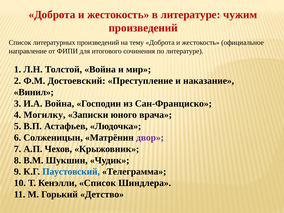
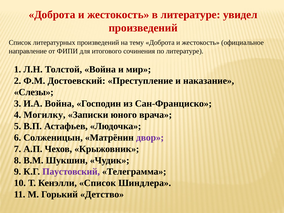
чужим: чужим -> увидел (240, 15)
Винил: Винил -> Слезы (34, 92)
Паустовский colour: blue -> purple (71, 172)
